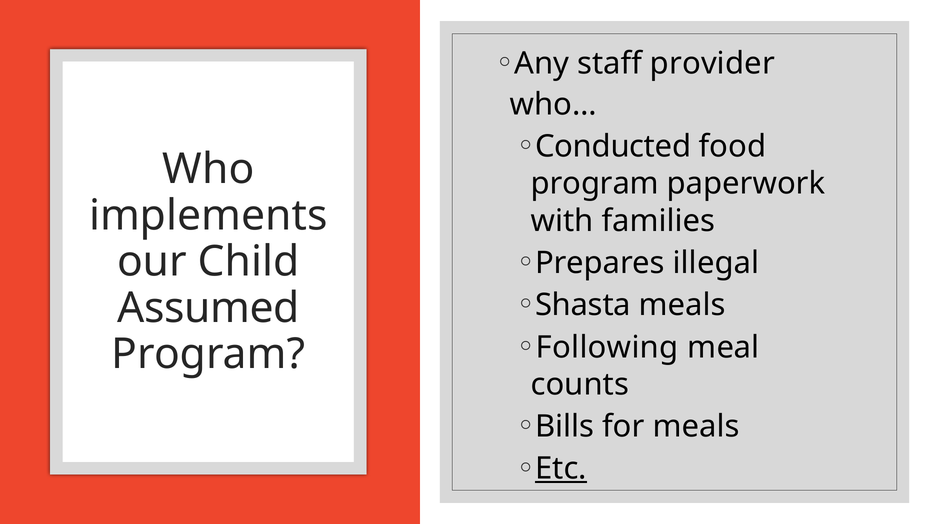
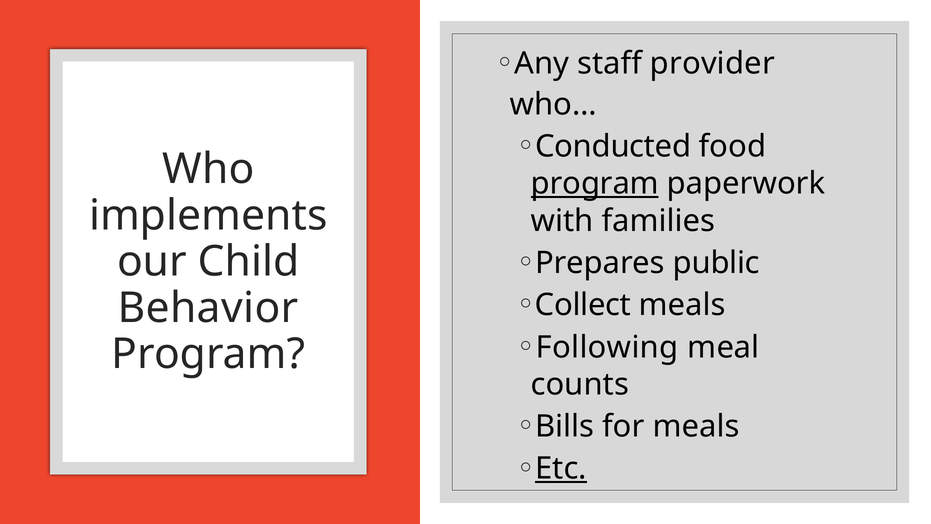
program underline: none -> present (595, 184)
illegal: illegal -> public (716, 263)
Shasta: Shasta -> Collect (583, 305)
Assumed: Assumed -> Behavior (208, 308)
